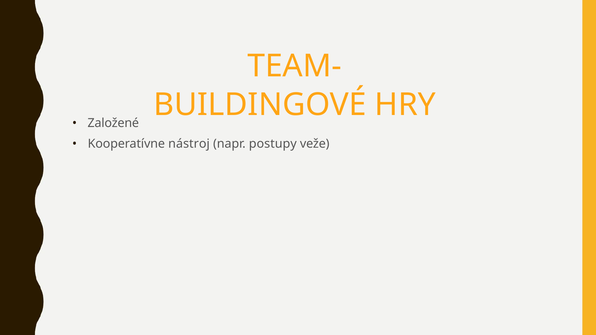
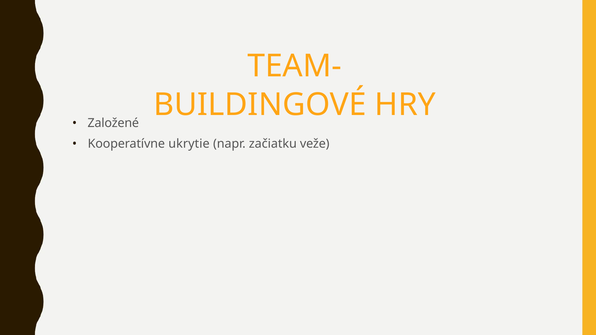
nástroj: nástroj -> ukrytie (189, 144)
postupy: postupy -> začiatku (273, 144)
